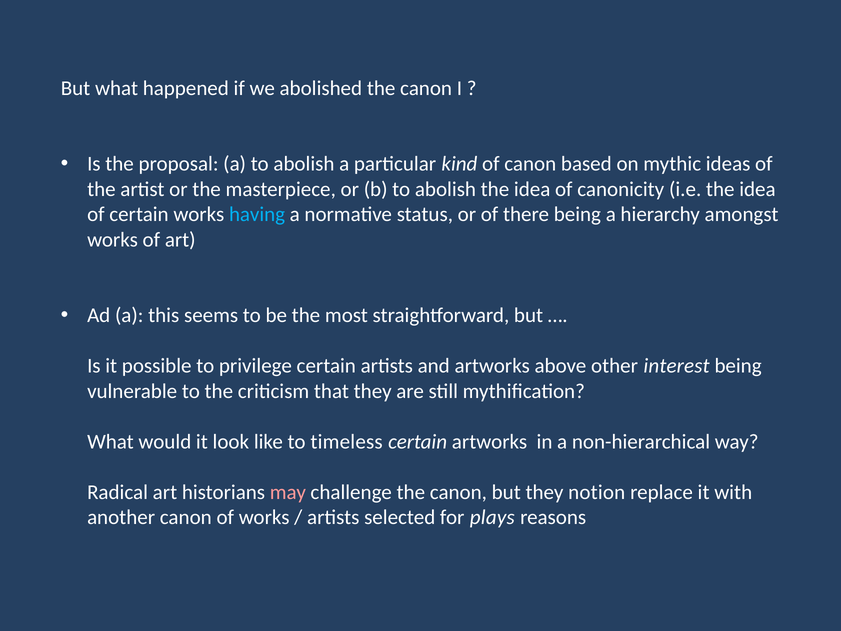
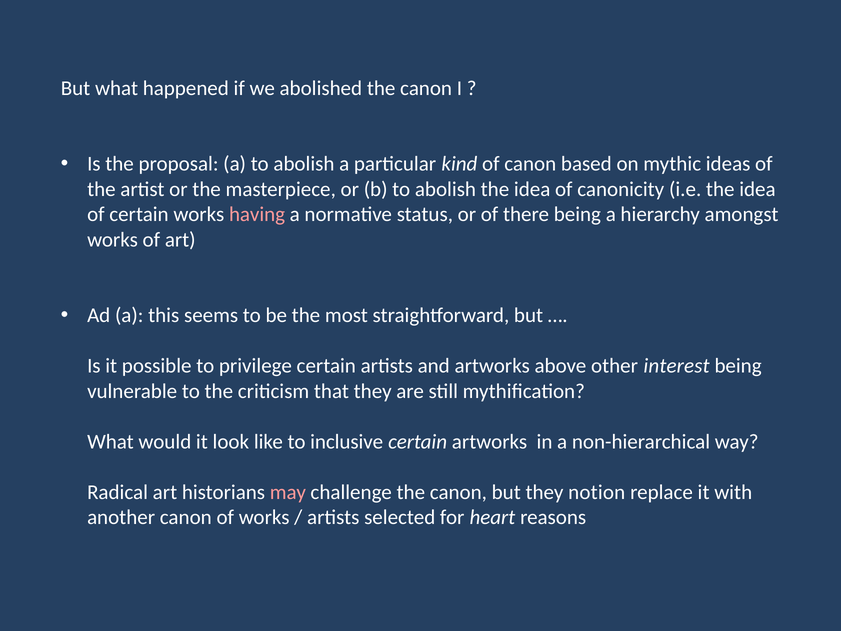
having colour: light blue -> pink (257, 214)
timeless: timeless -> inclusive (347, 442)
plays: plays -> heart (492, 517)
